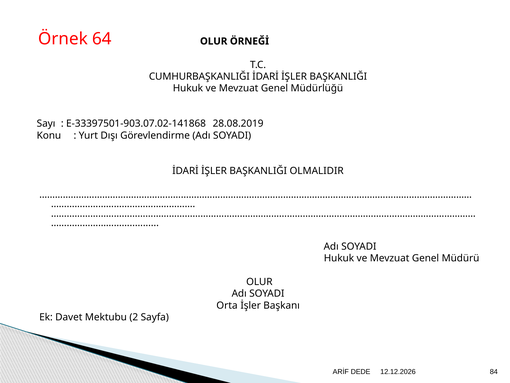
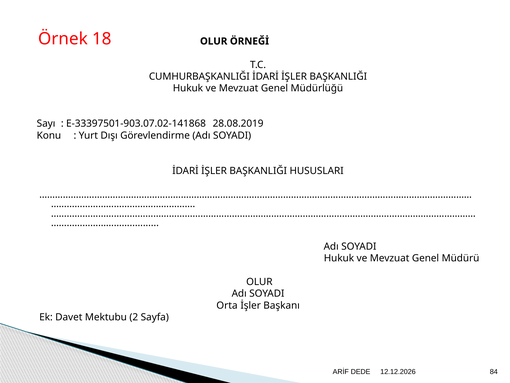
64: 64 -> 18 (102, 39)
OLMALIDIR: OLMALIDIR -> HUSUSLARI (317, 171)
